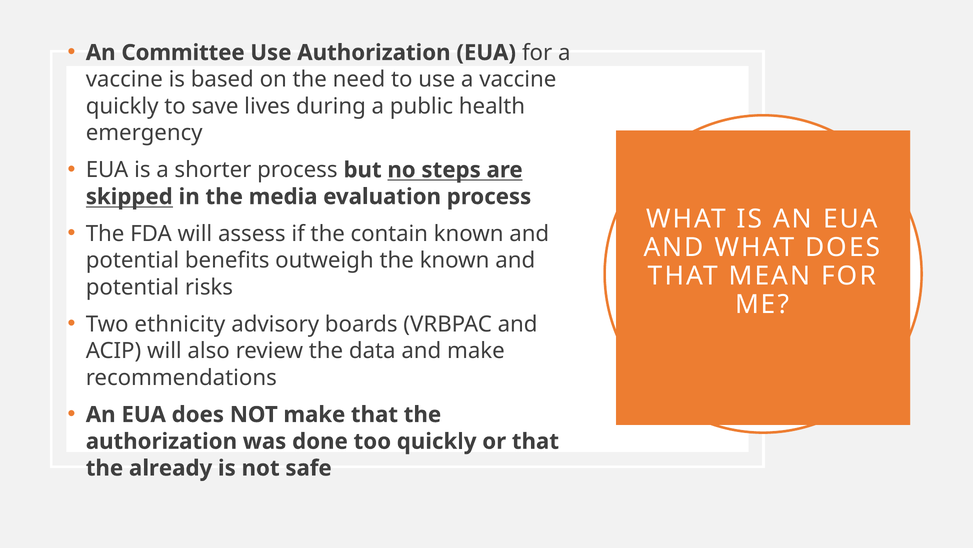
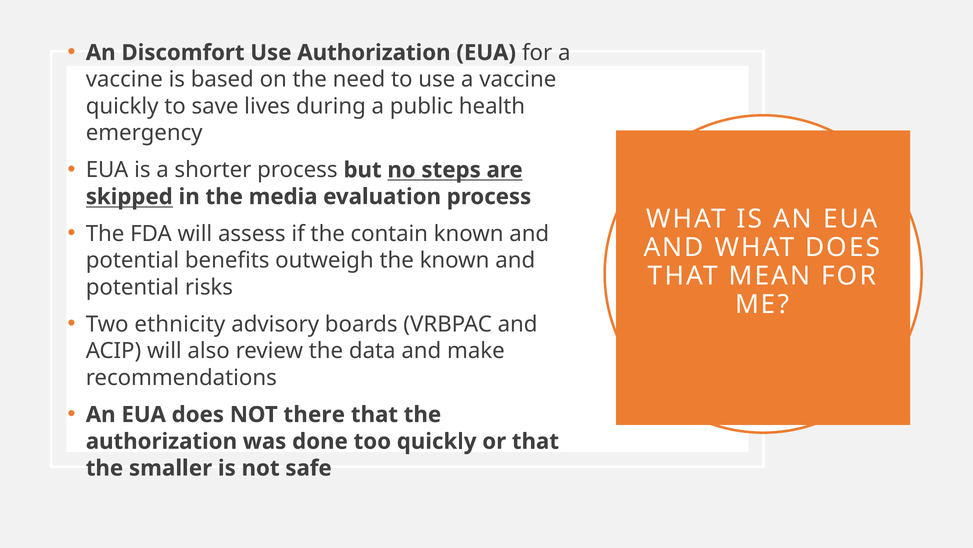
Committee: Committee -> Discomfort (183, 53)
NOT make: make -> there (314, 414)
already: already -> smaller (171, 468)
